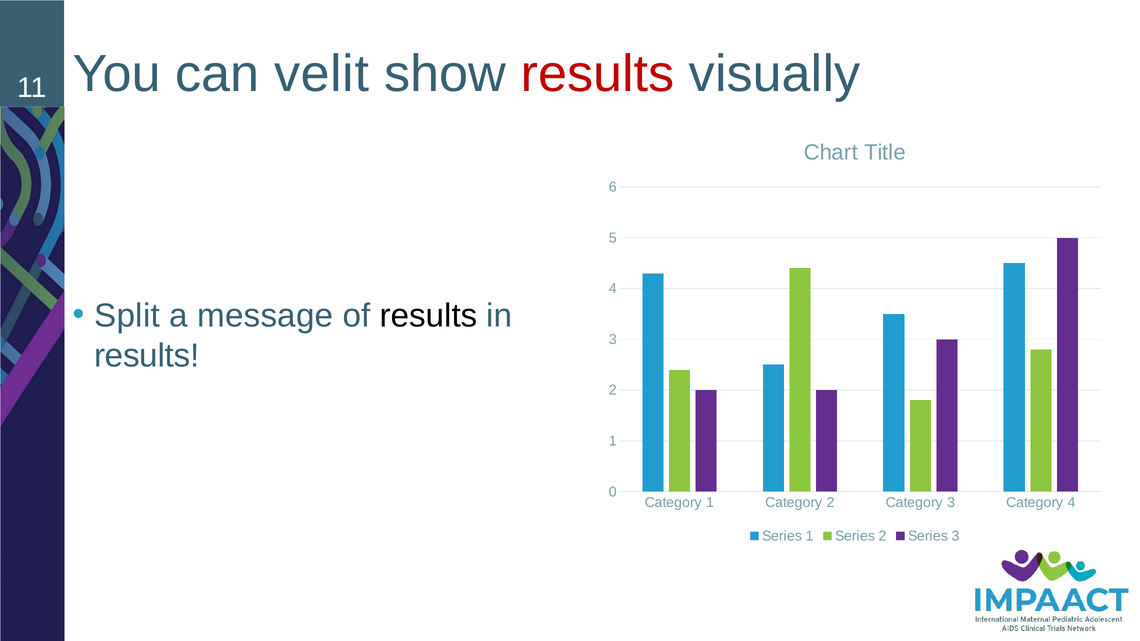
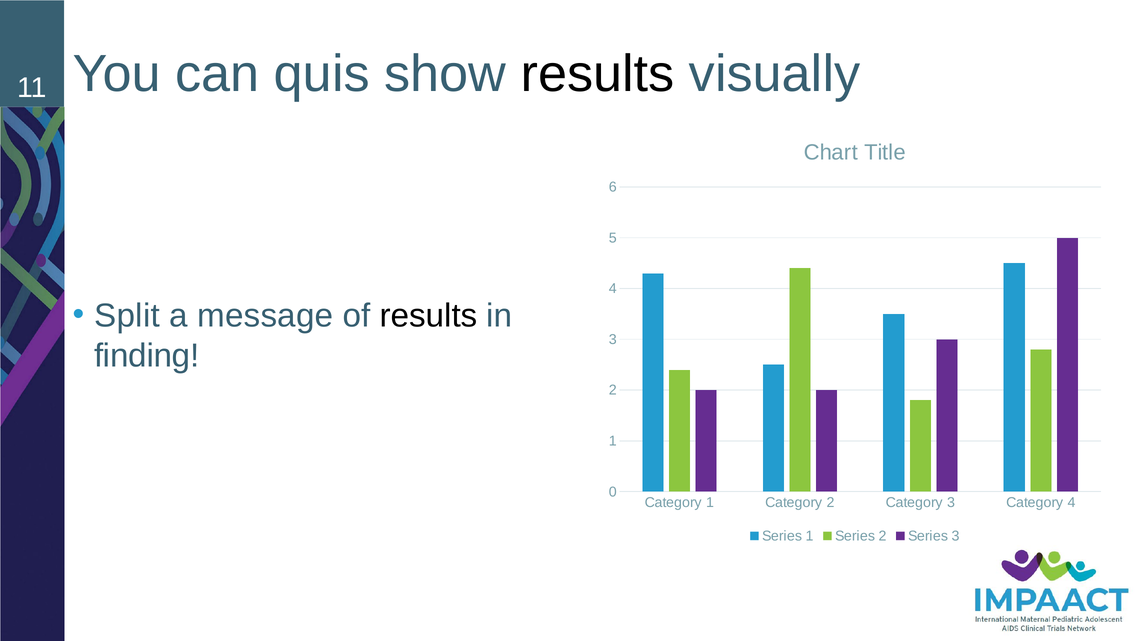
velit: velit -> quis (322, 74)
results colour: red -> black (598, 74)
results: results -> finding (147, 356)
